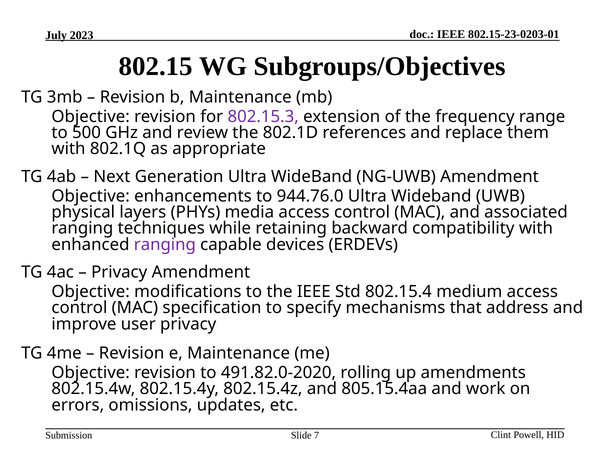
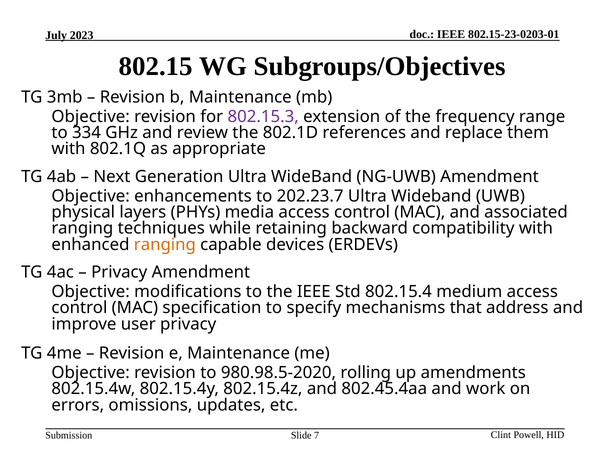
500: 500 -> 334 (86, 133)
944.76.0: 944.76.0 -> 202.23.7 (310, 196)
ranging colour: purple -> orange (165, 244)
491.82.0-2020: 491.82.0-2020 -> 980.98.5-2020 (279, 373)
805.15.4aa: 805.15.4aa -> 802.45.4aa (384, 389)
